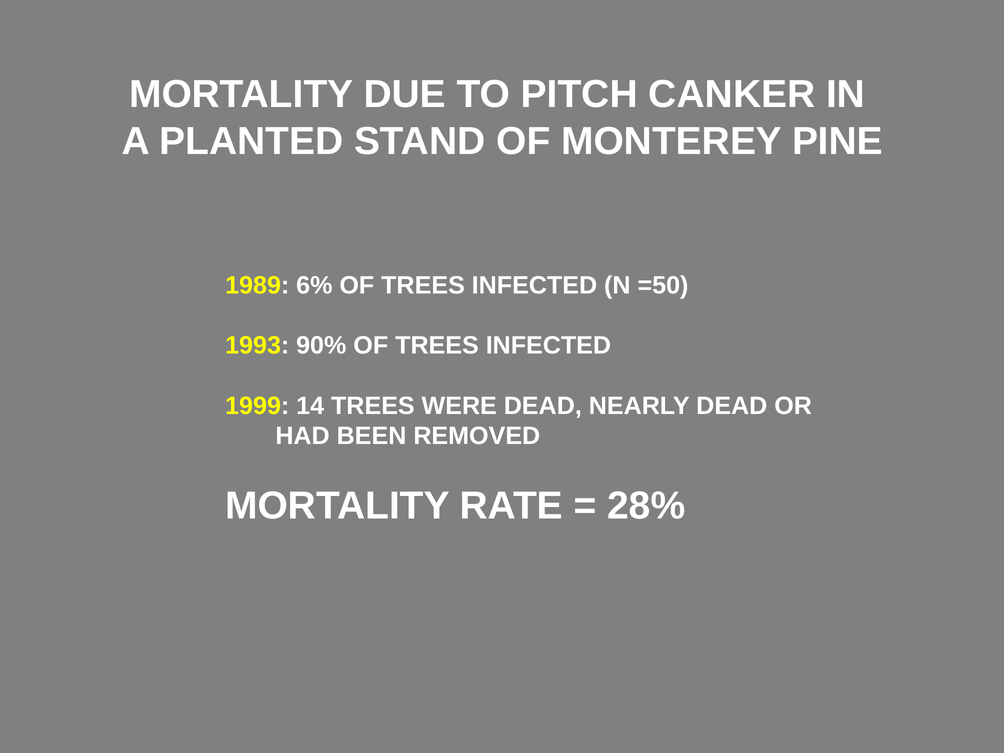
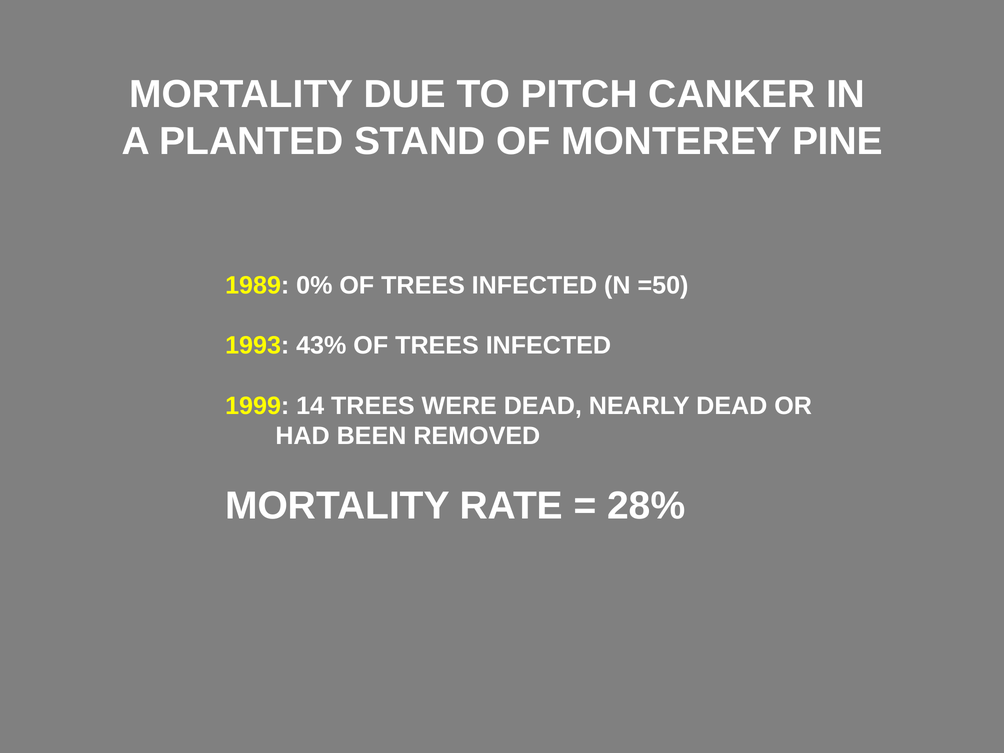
6%: 6% -> 0% (314, 285)
90%: 90% -> 43% (321, 346)
